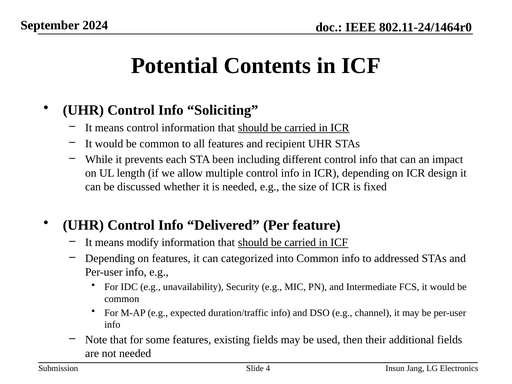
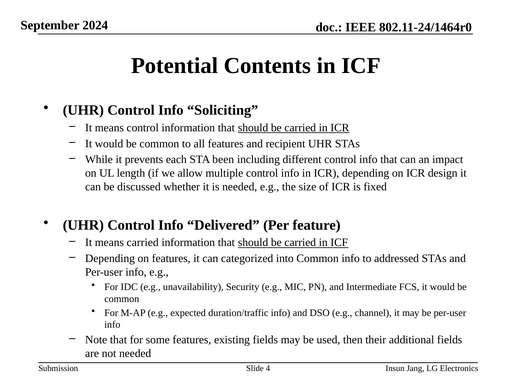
means modify: modify -> carried (143, 243)
